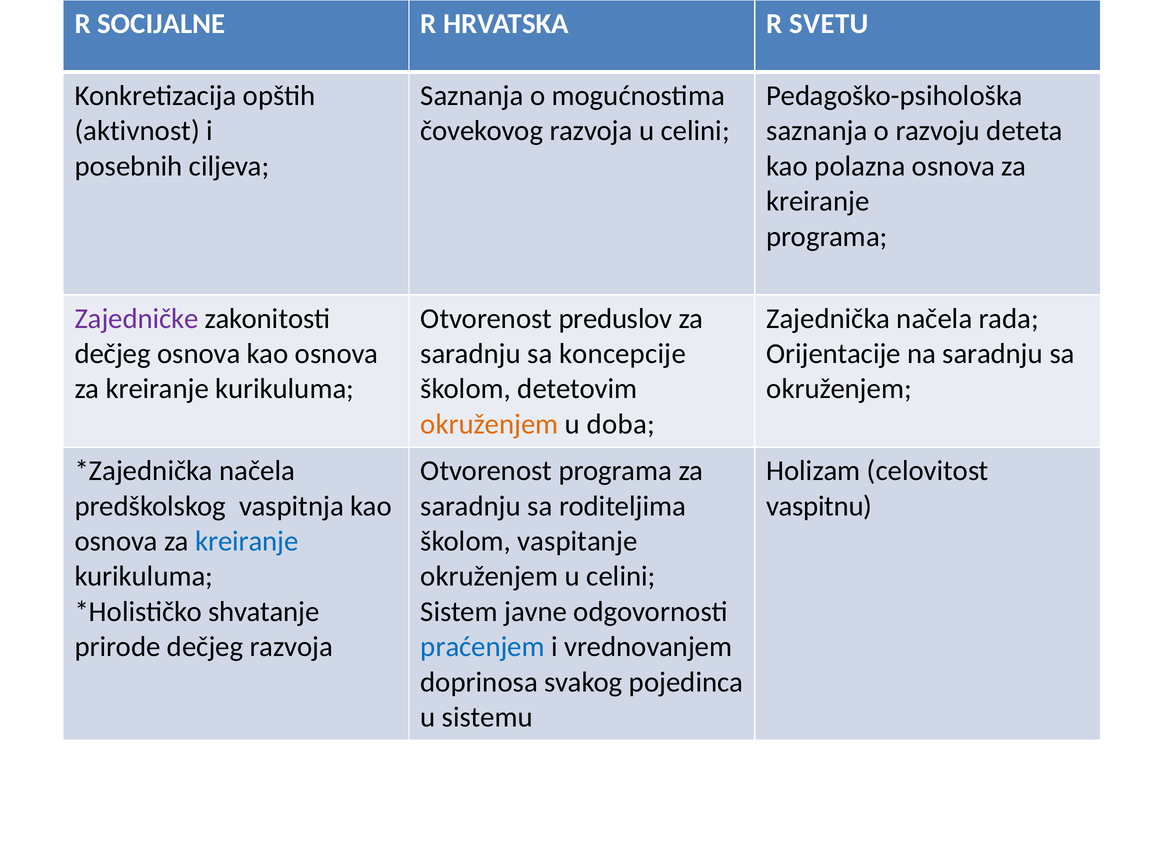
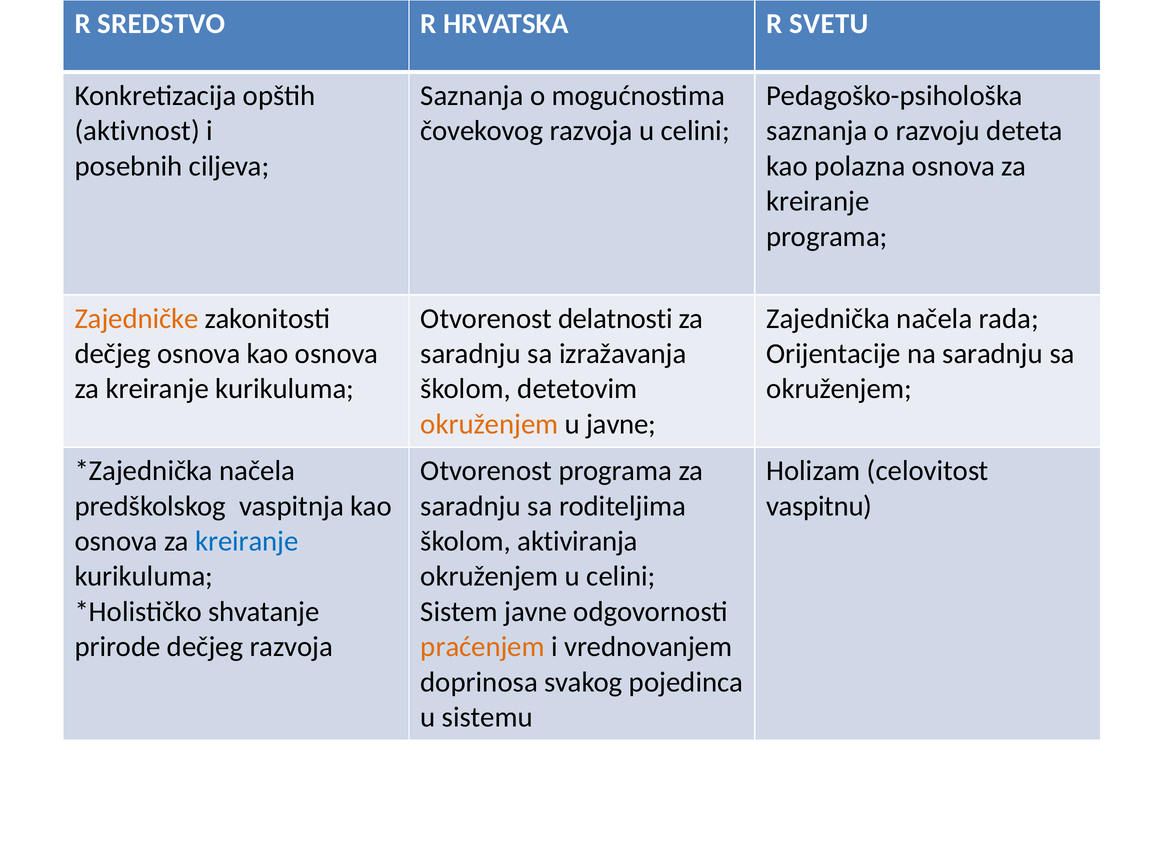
SOCIJALNE: SOCIJALNE -> SREDSTVO (161, 24)
Zajedničke colour: purple -> orange (137, 318)
preduslov: preduslov -> delatnosti (615, 318)
koncepcije: koncepcije -> izražavanja (623, 354)
u doba: doba -> javne (621, 424)
vaspitanje: vaspitanje -> aktiviranja (578, 541)
praćenjem colour: blue -> orange (483, 647)
